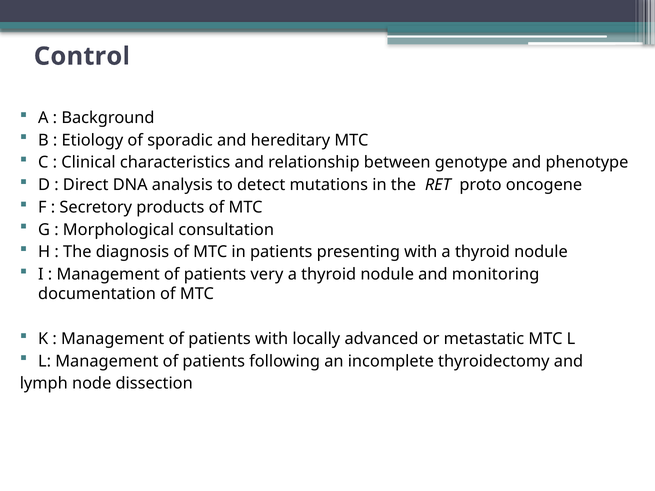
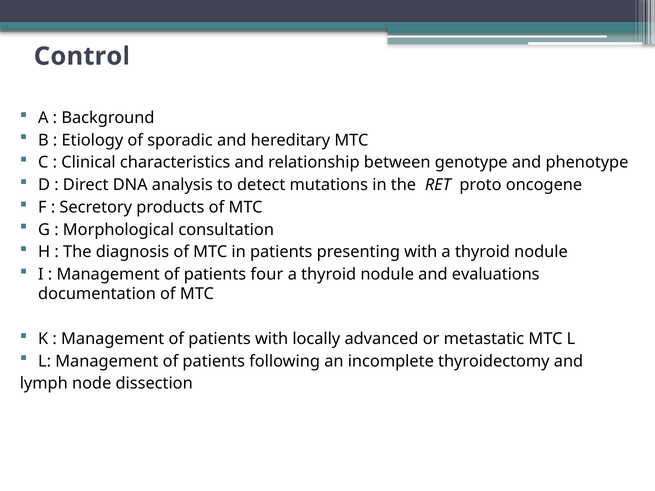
very: very -> four (267, 275)
monitoring: monitoring -> evaluations (496, 275)
